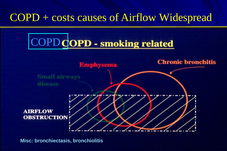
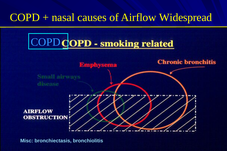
costs: costs -> nasal (63, 17)
